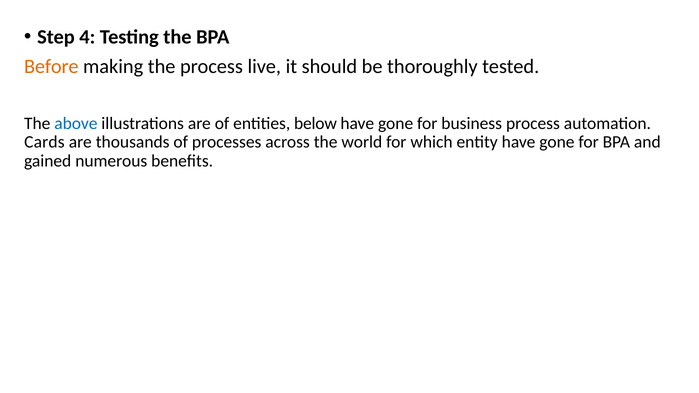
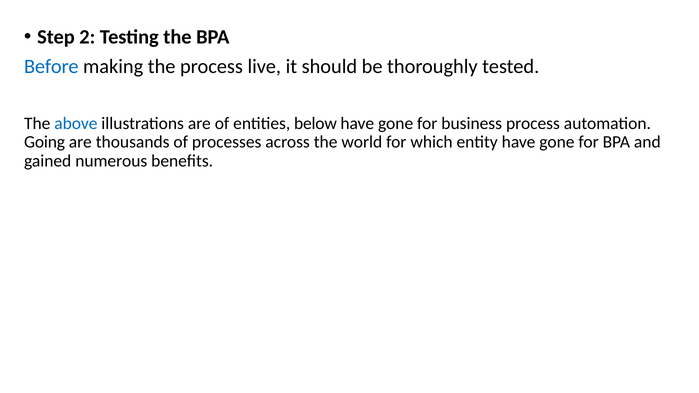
4: 4 -> 2 (87, 37)
Before colour: orange -> blue (51, 66)
Cards: Cards -> Going (45, 142)
